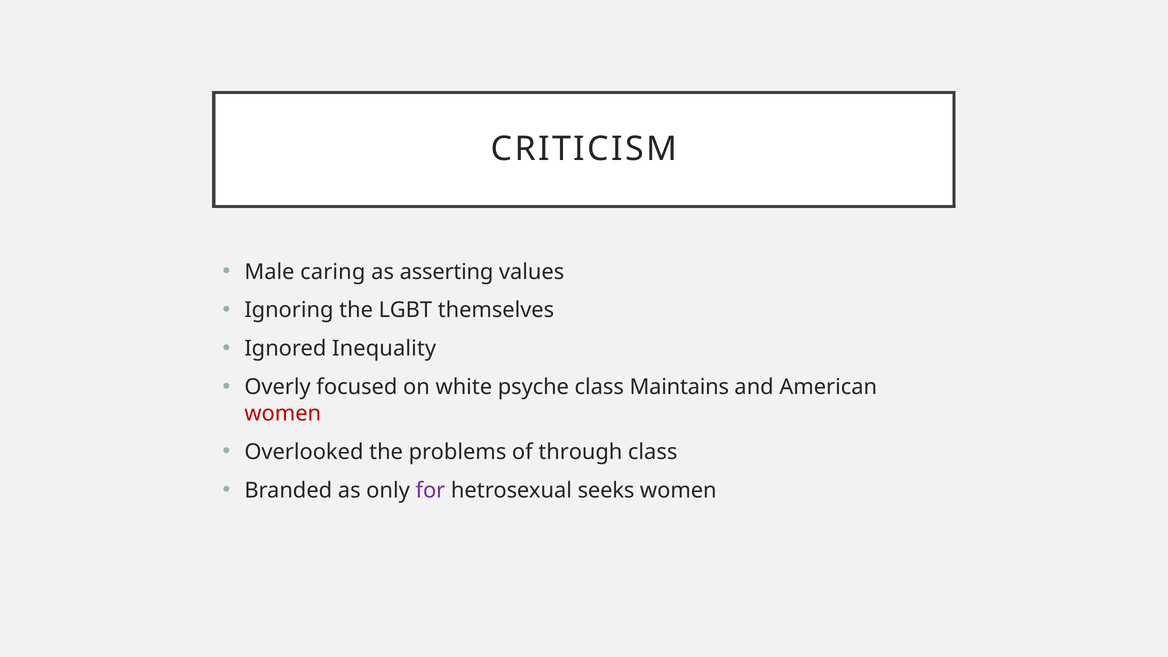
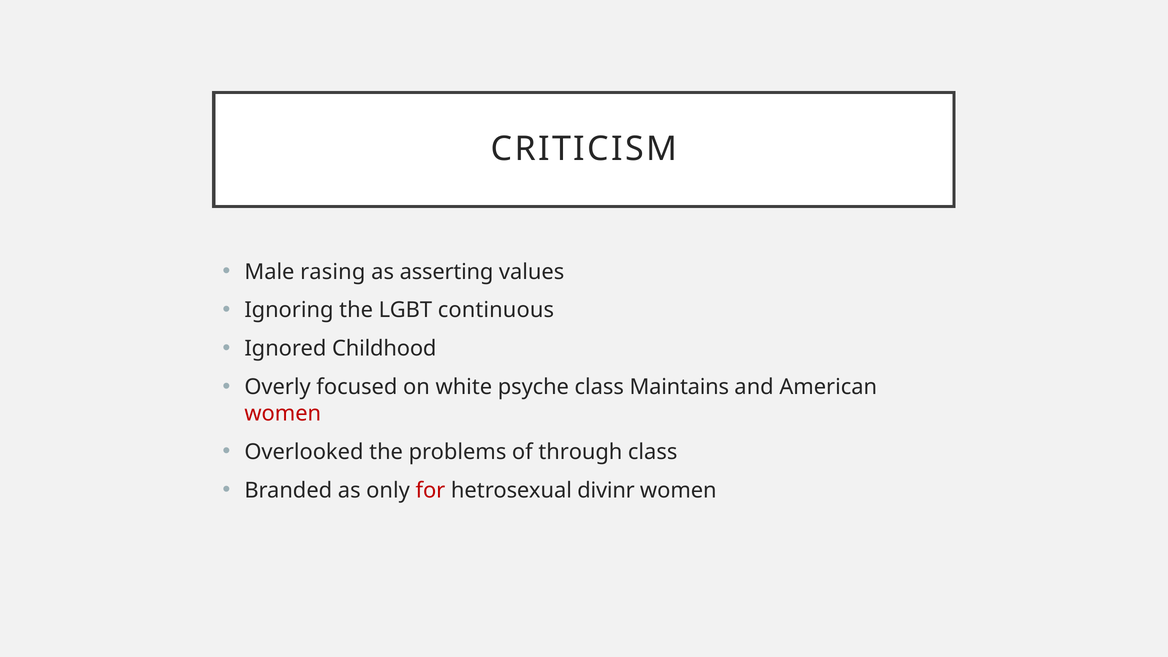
caring: caring -> rasing (333, 272)
themselves: themselves -> continuous (496, 310)
Inequality: Inequality -> Childhood (384, 349)
for colour: purple -> red (430, 490)
seeks: seeks -> divinr (606, 490)
